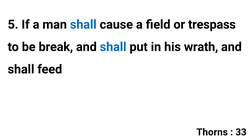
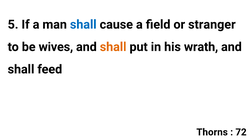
trespass: trespass -> stranger (212, 25)
break: break -> wives (56, 47)
shall colour: blue -> orange (113, 47)
33: 33 -> 72 (241, 132)
